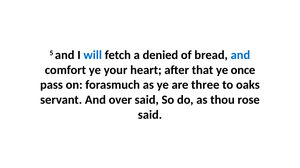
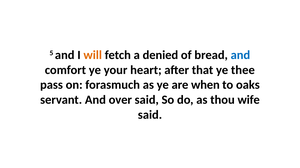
will colour: blue -> orange (93, 55)
once: once -> thee (243, 70)
three: three -> when (205, 85)
rose: rose -> wife (249, 100)
